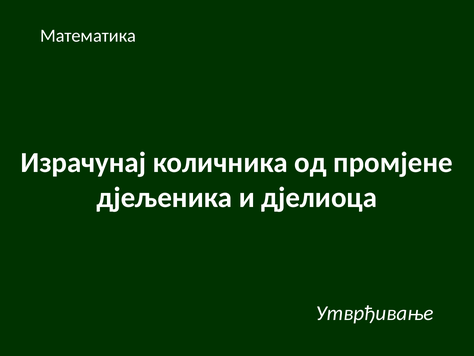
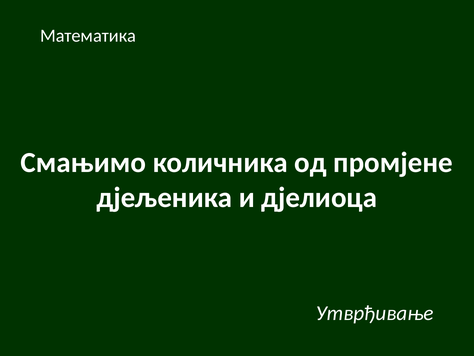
Израчунај: Израчунај -> Смањимо (83, 162)
